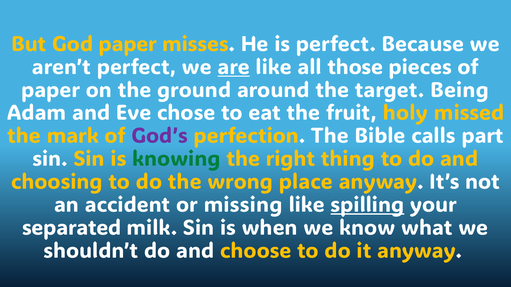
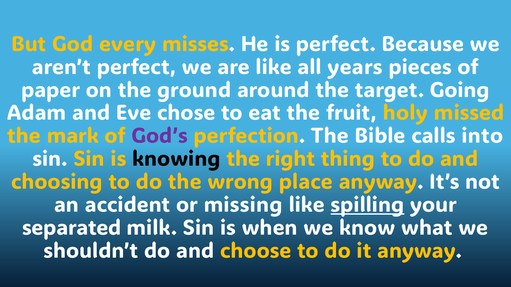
God paper: paper -> every (127, 44)
are underline: present -> none (234, 67)
those: those -> years (355, 67)
Being: Being -> Going (460, 90)
part: part -> into (482, 136)
knowing colour: green -> black (176, 159)
